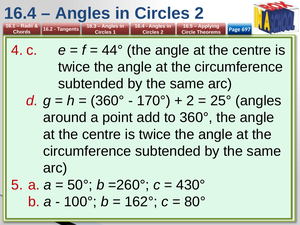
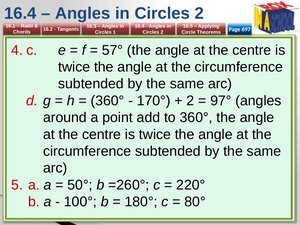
44°: 44° -> 57° (112, 50)
25°: 25° -> 97° (221, 101)
430°: 430° -> 220° (191, 185)
162°: 162° -> 180° (141, 202)
